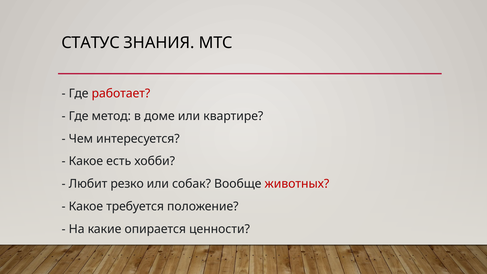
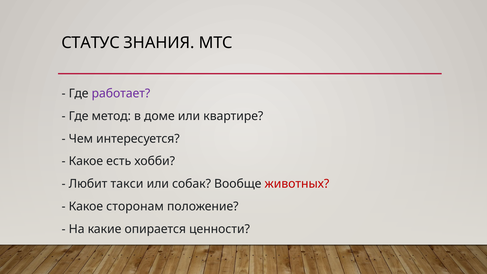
работает colour: red -> purple (121, 93)
резко: резко -> такси (127, 184)
требуется: требуется -> сторонам (135, 206)
